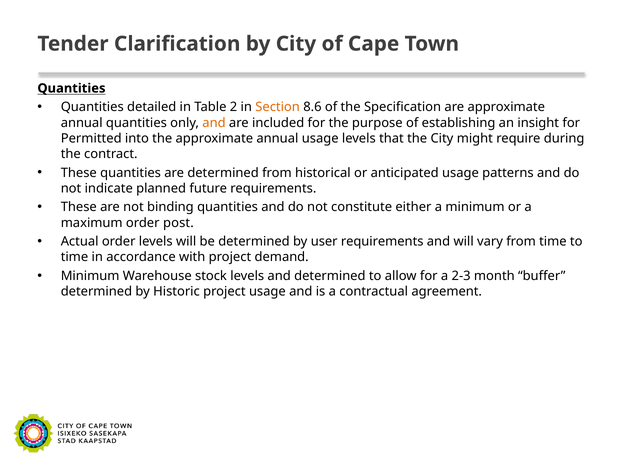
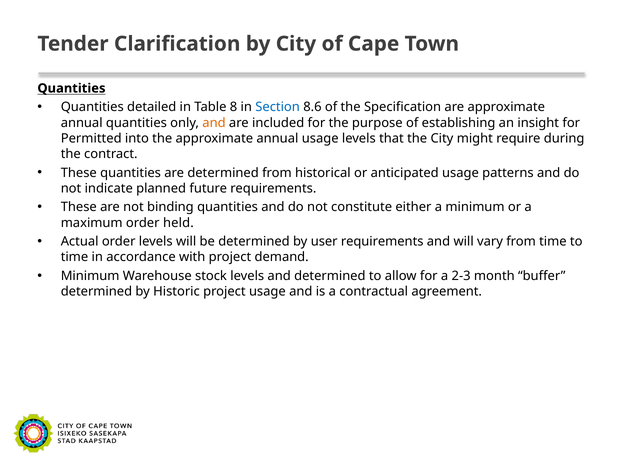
2: 2 -> 8 (234, 107)
Section colour: orange -> blue (278, 107)
post: post -> held (178, 223)
